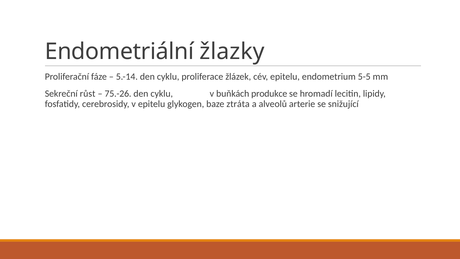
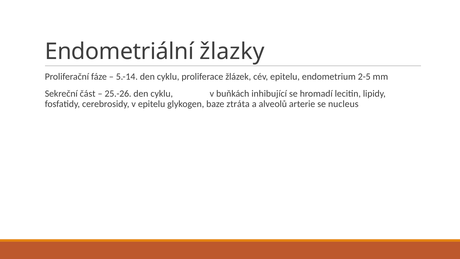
5-5: 5-5 -> 2-5 (364, 76)
růst: růst -> část (88, 94)
75.-26: 75.-26 -> 25.-26 (118, 94)
produkce: produkce -> inhibující (269, 94)
snižující: snižující -> nucleus (343, 104)
